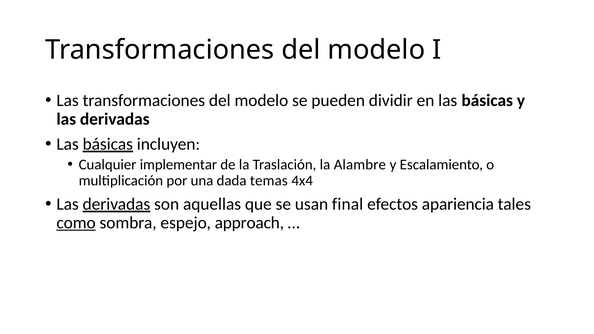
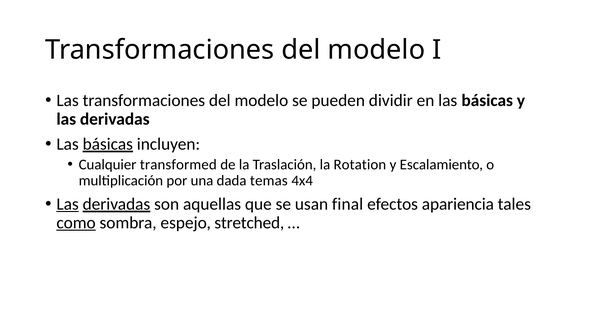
implementar: implementar -> transformed (178, 165)
Alambre: Alambre -> Rotation (360, 165)
Las underline: none -> present (68, 204)
approach: approach -> stretched (249, 223)
